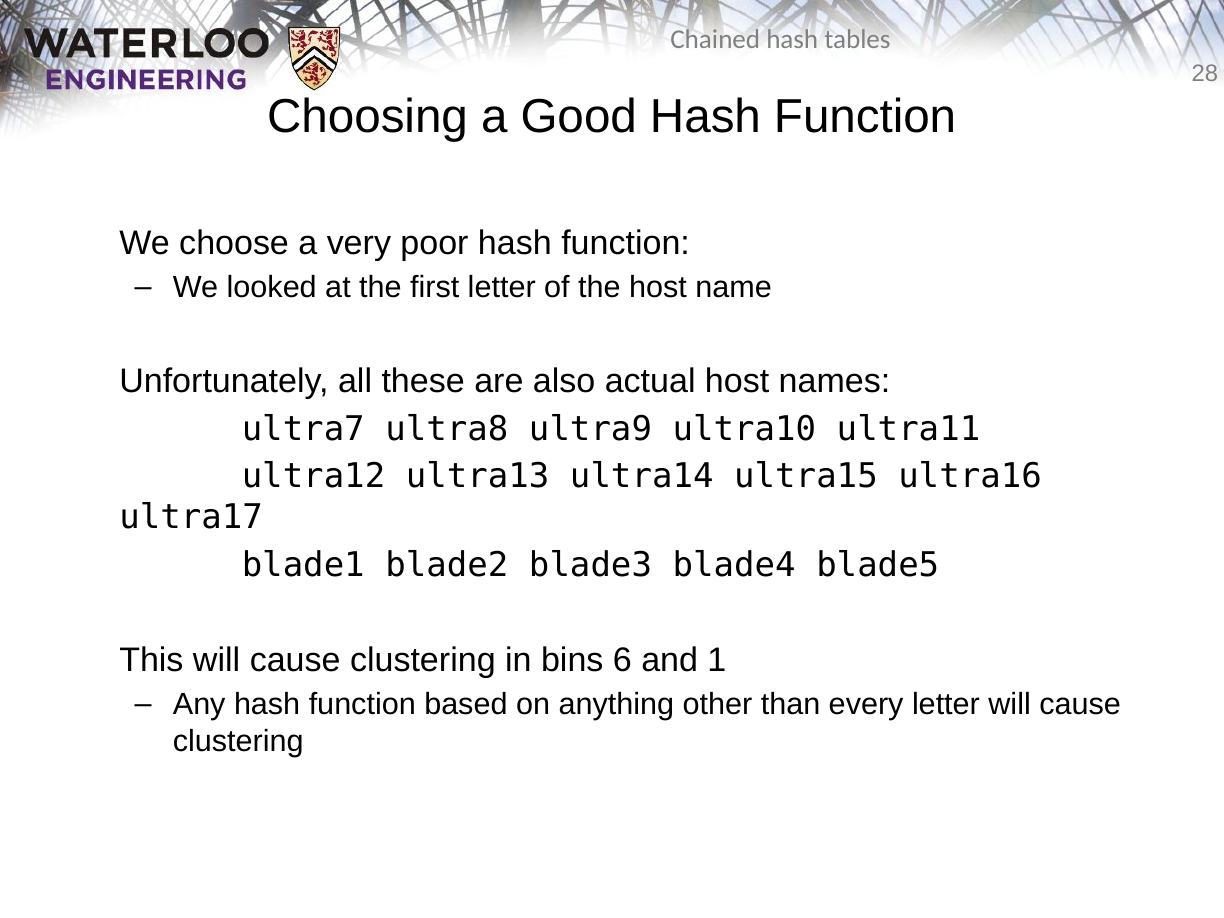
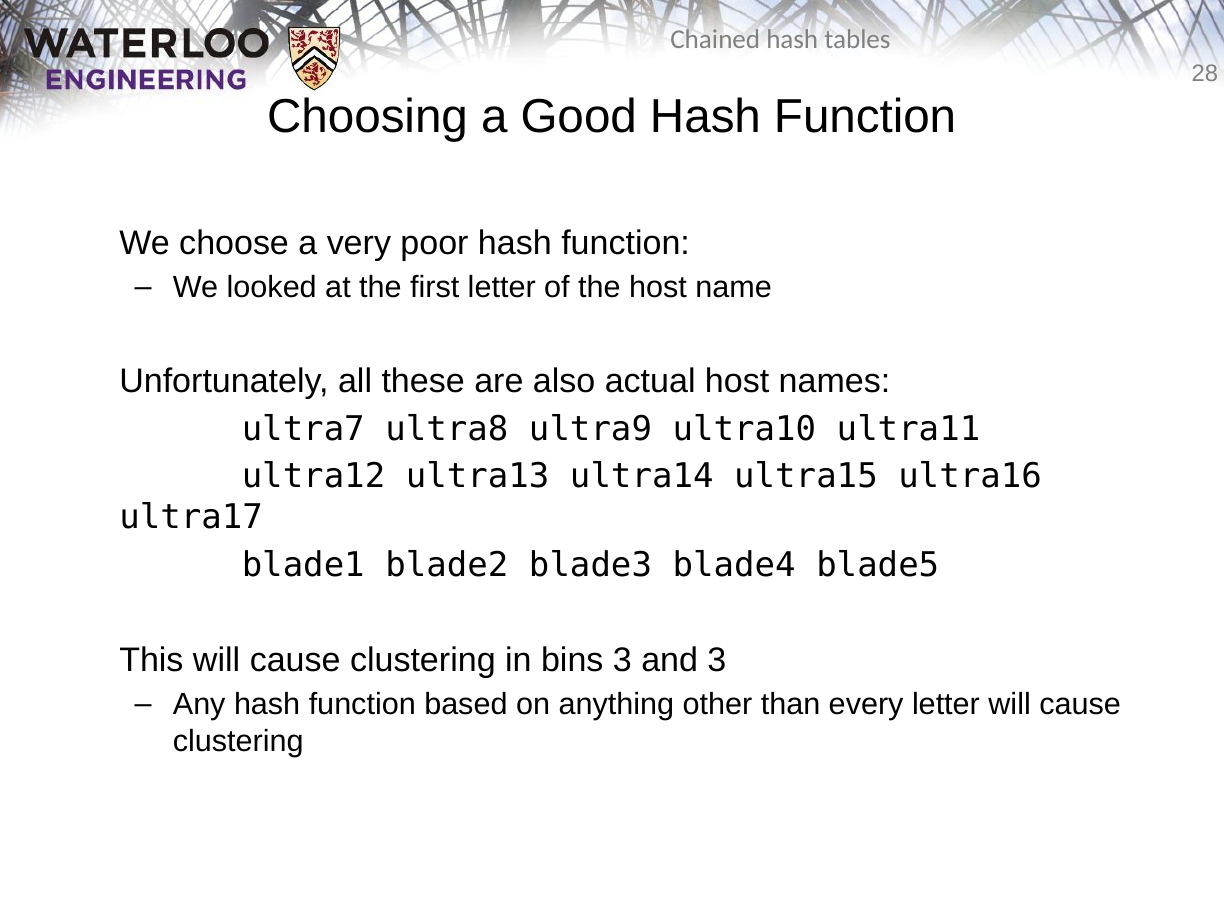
bins 6: 6 -> 3 (622, 660)
and 1: 1 -> 3 (717, 660)
